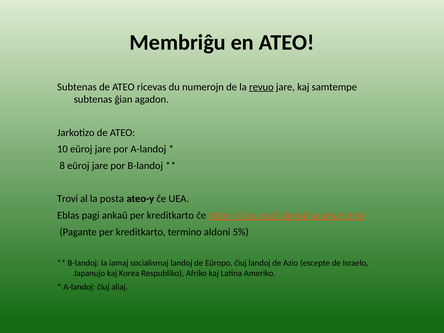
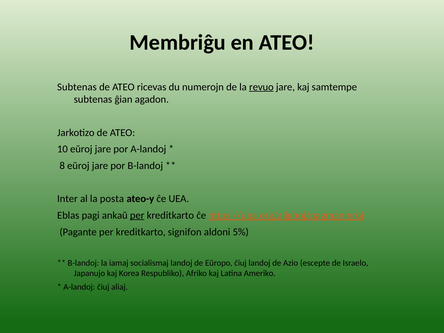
Trovi: Trovi -> Inter (67, 199)
per underline: none -> present (137, 215)
termino: termino -> signifon (185, 232)
